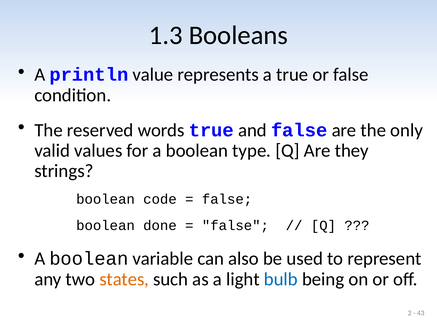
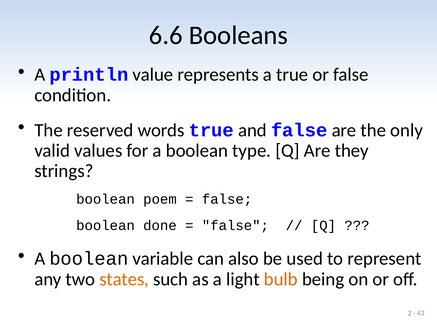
1.3: 1.3 -> 6.6 (166, 35)
code: code -> poem (160, 199)
bulb colour: blue -> orange (281, 279)
